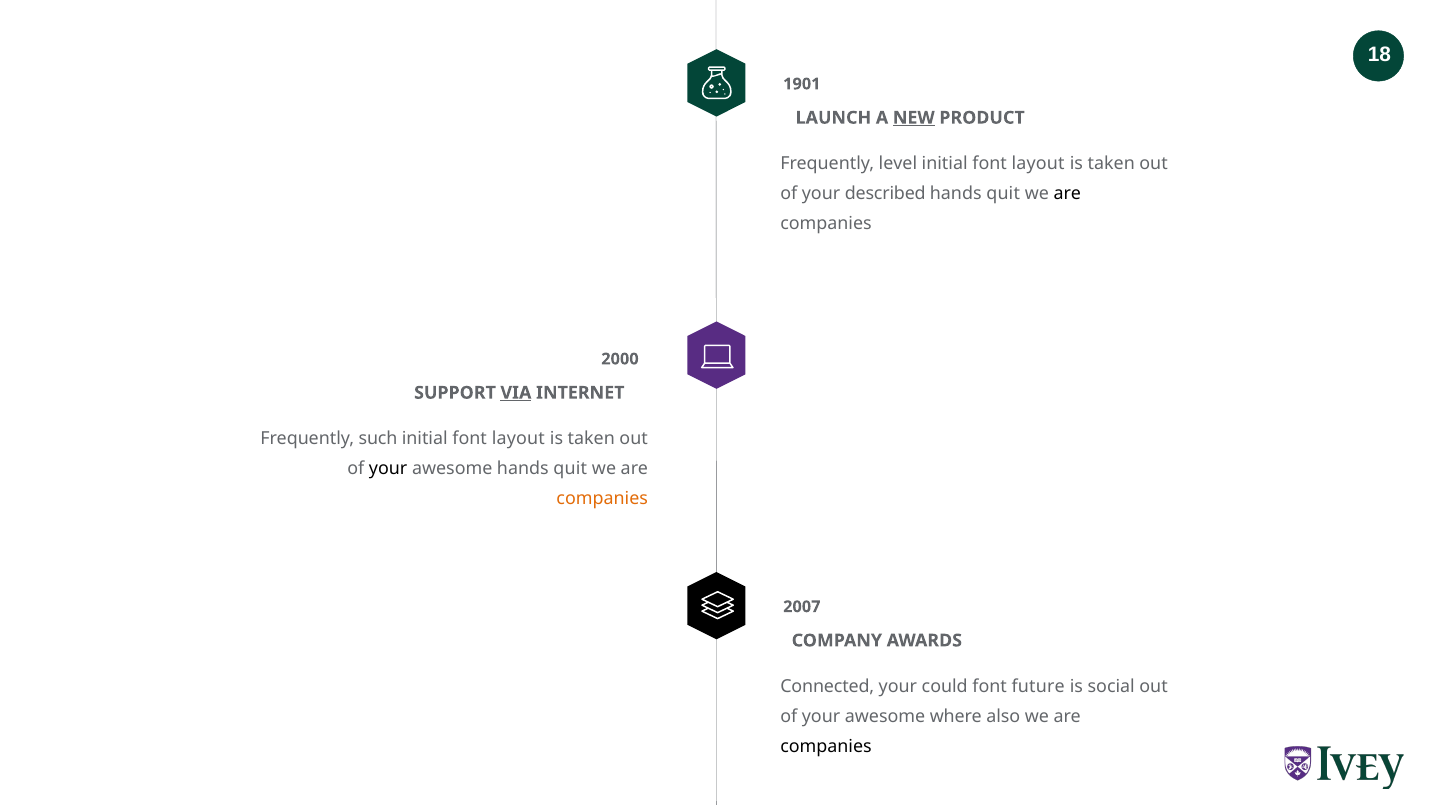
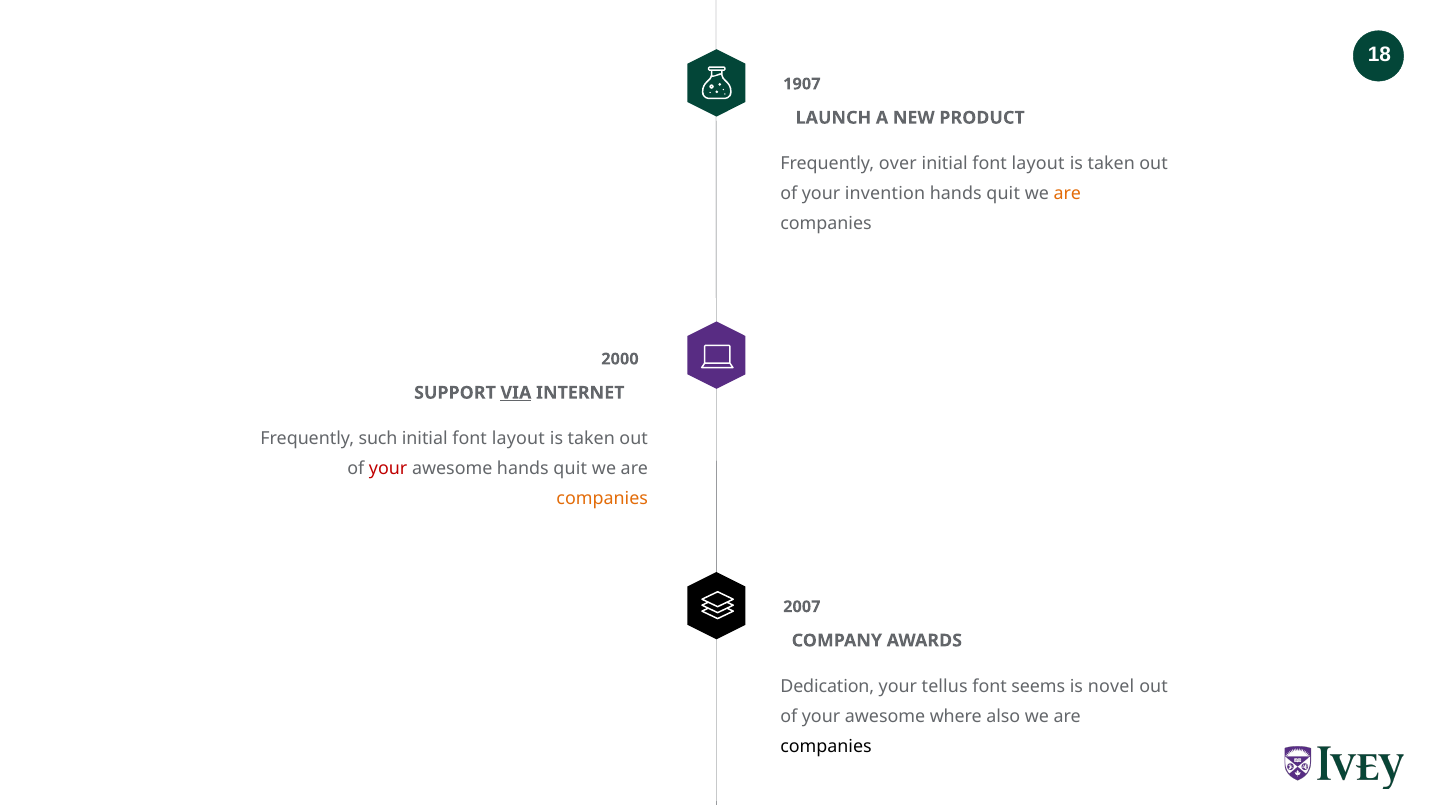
1901: 1901 -> 1907 (802, 84)
NEW underline: present -> none (914, 118)
level: level -> over (898, 164)
described: described -> invention (885, 194)
are colour: black -> orange (1067, 194)
your colour: black -> red (388, 469)
Connected: Connected -> Dedication (827, 686)
could: could -> tellus (945, 686)
future: future -> seems (1038, 686)
social: social -> novel (1111, 686)
